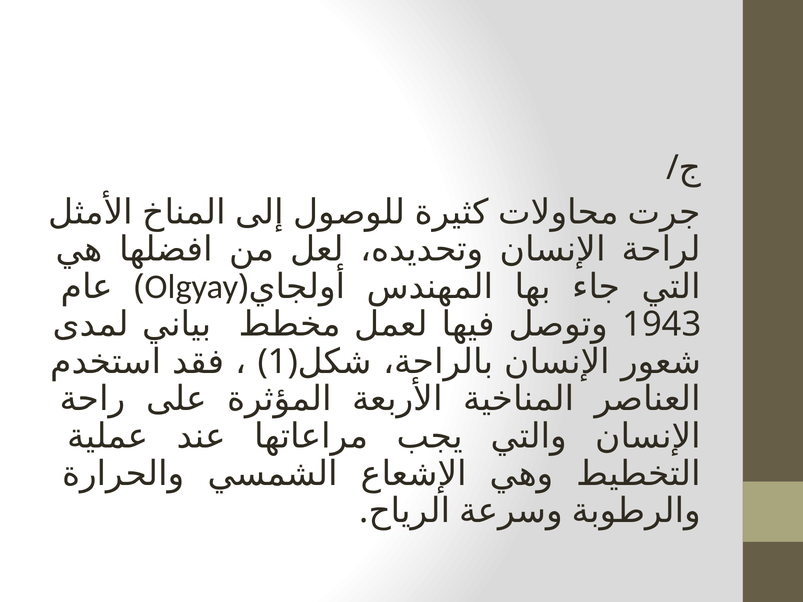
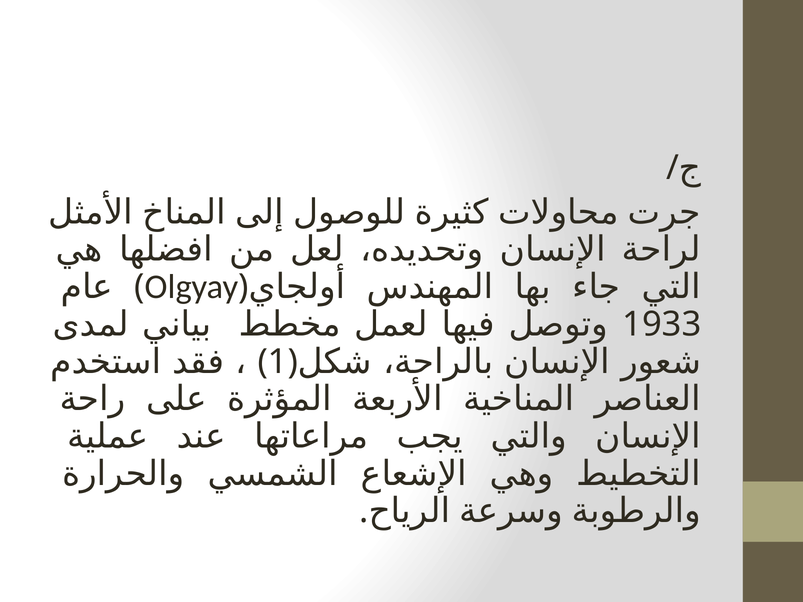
1943: 1943 -> 1933 (662, 324)
